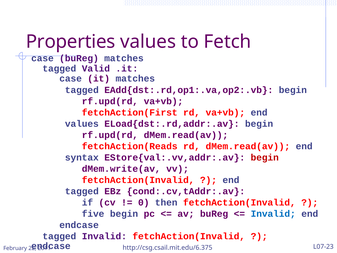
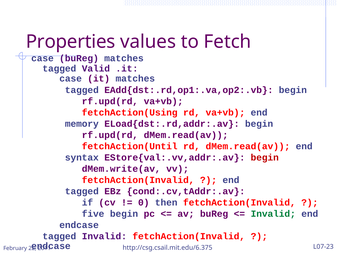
fetchAction(First: fetchAction(First -> fetchAction(Using (130, 112)
values: values -> memory (82, 124)
fetchAction(Reads: fetchAction(Reads -> fetchAction(Until (130, 146)
Invalid colour: blue -> green (273, 213)
